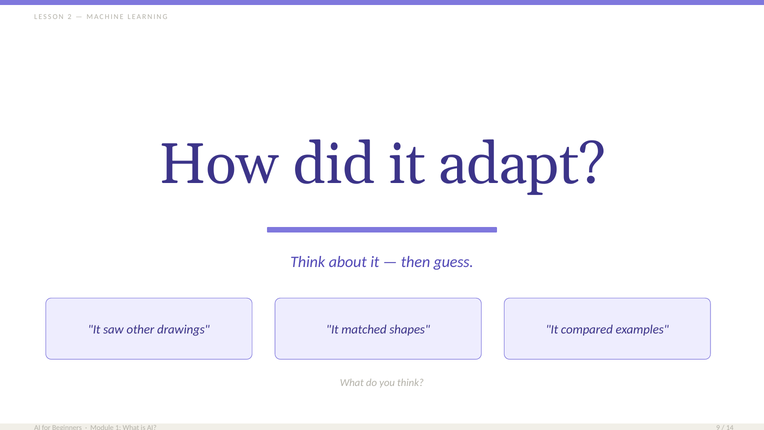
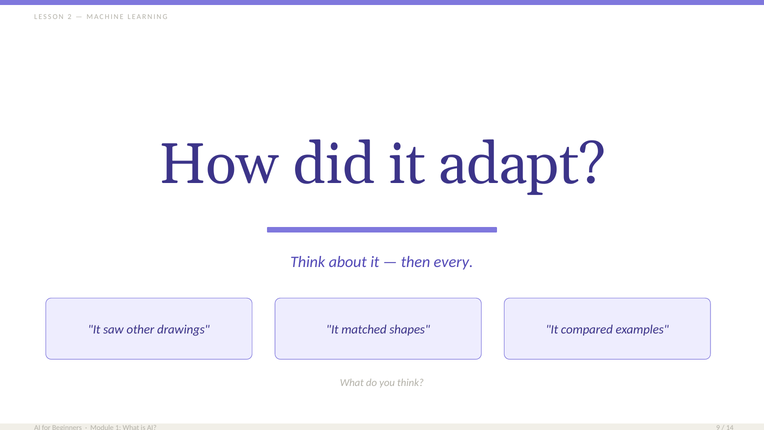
guess: guess -> every (453, 262)
